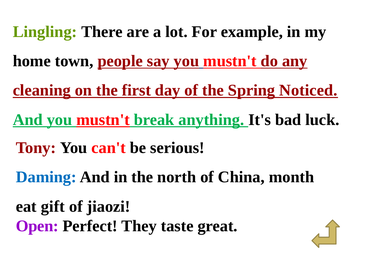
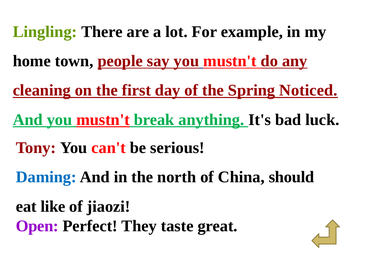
month: month -> should (292, 177)
gift: gift -> like (53, 207)
